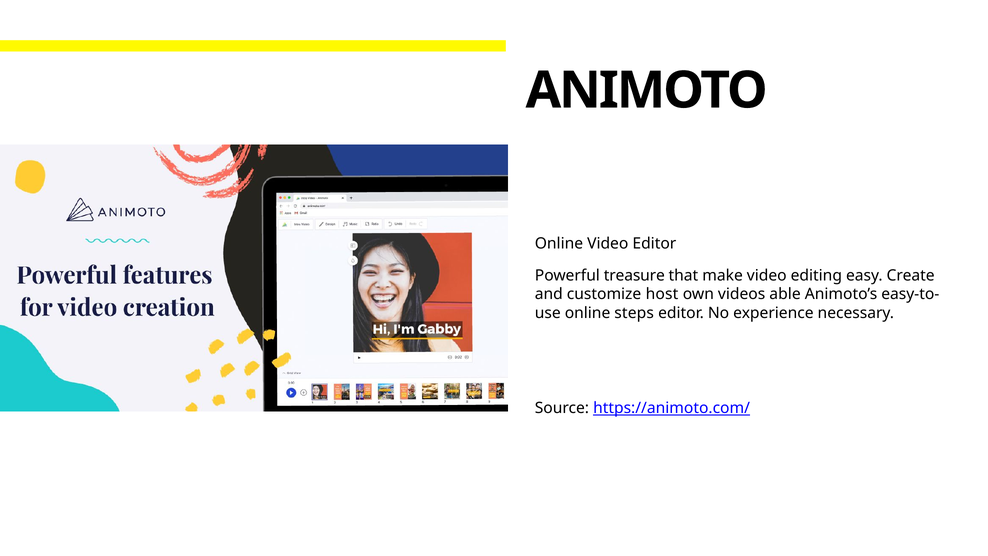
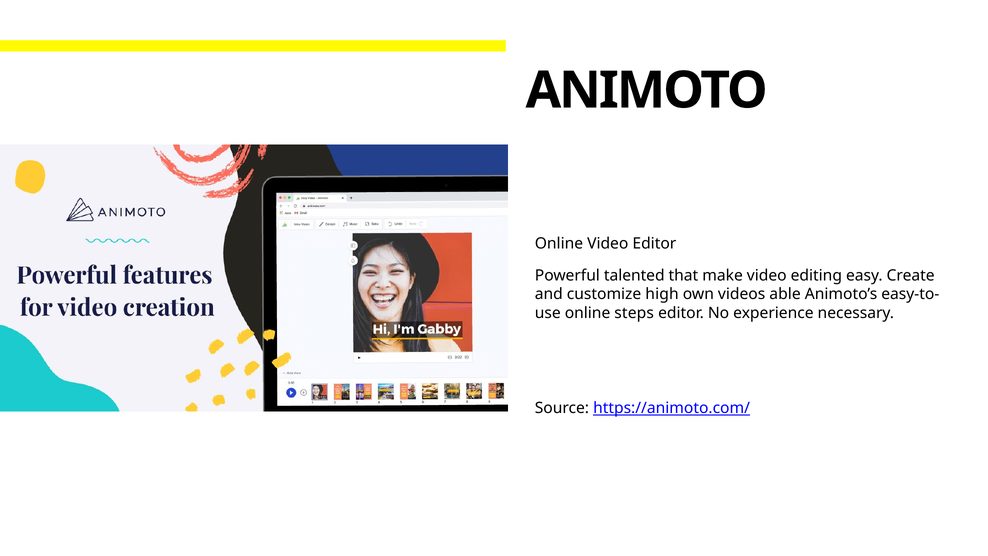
treasure: treasure -> talented (634, 275)
host: host -> high (662, 294)
